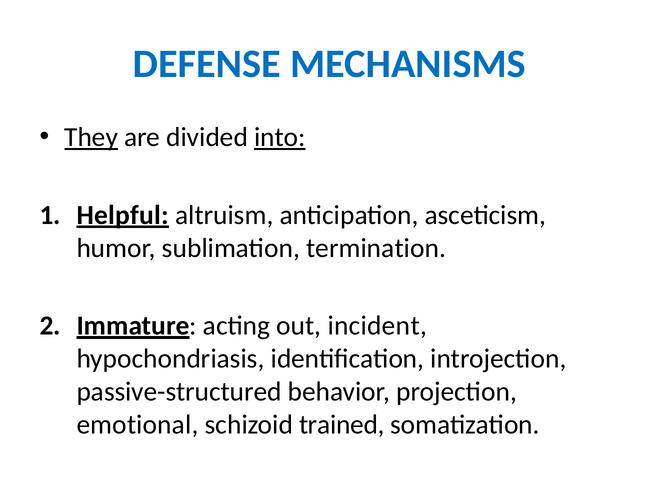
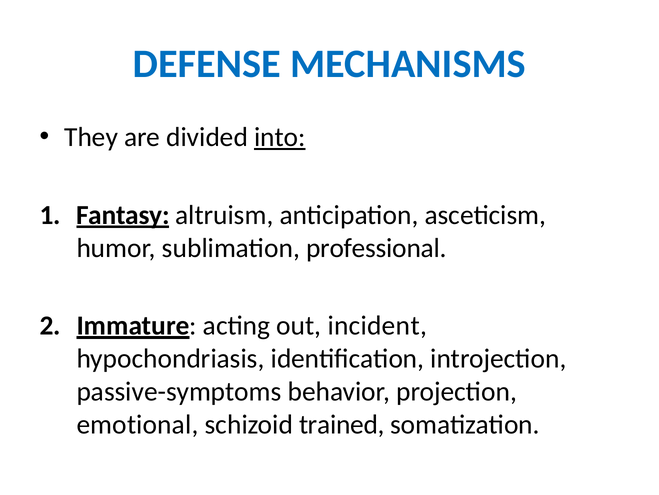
They underline: present -> none (91, 137)
Helpful: Helpful -> Fantasy (123, 215)
termination: termination -> professional (376, 248)
passive-structured: passive-structured -> passive-symptoms (179, 391)
